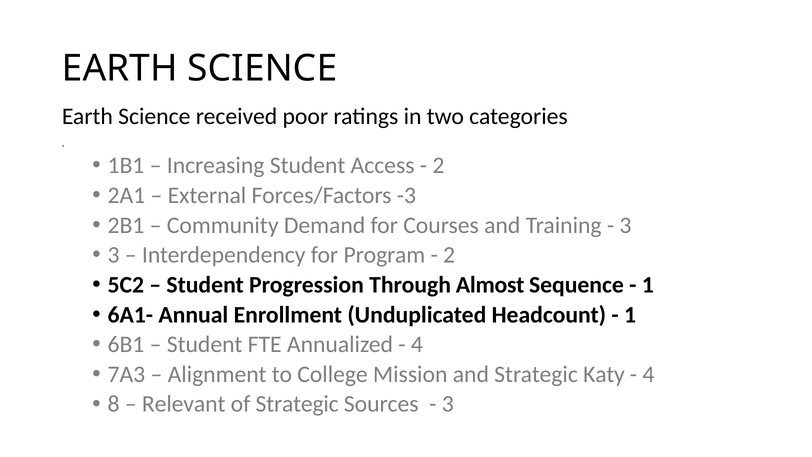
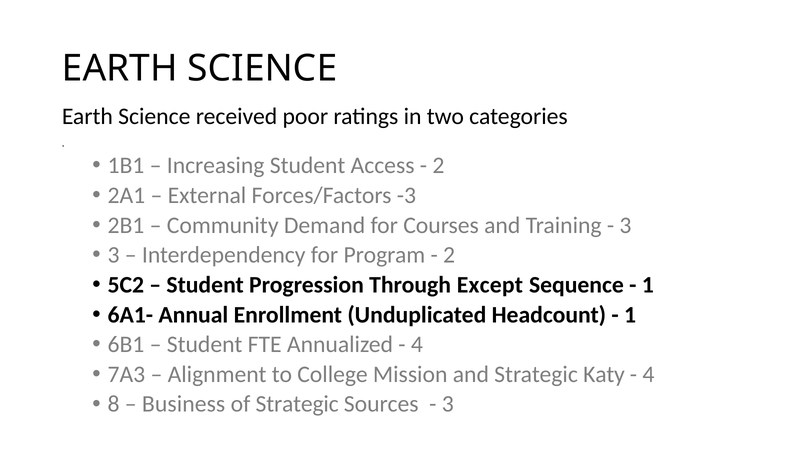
Almost: Almost -> Except (490, 285)
Relevant: Relevant -> Business (184, 404)
